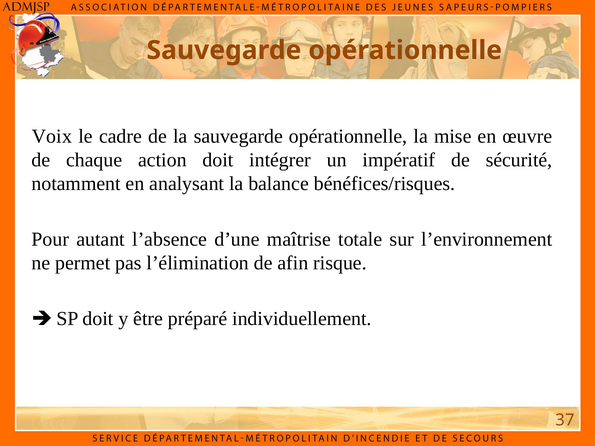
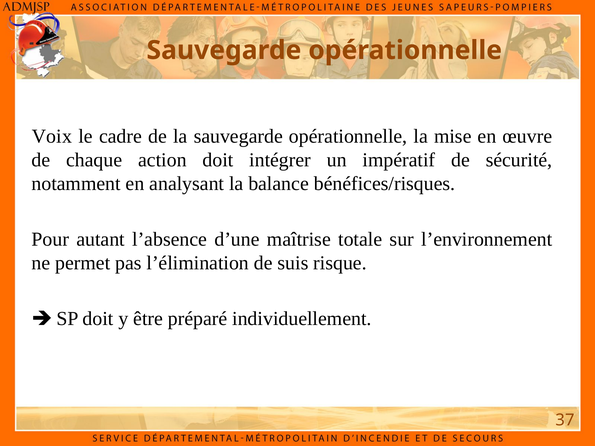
afin: afin -> suis (293, 263)
